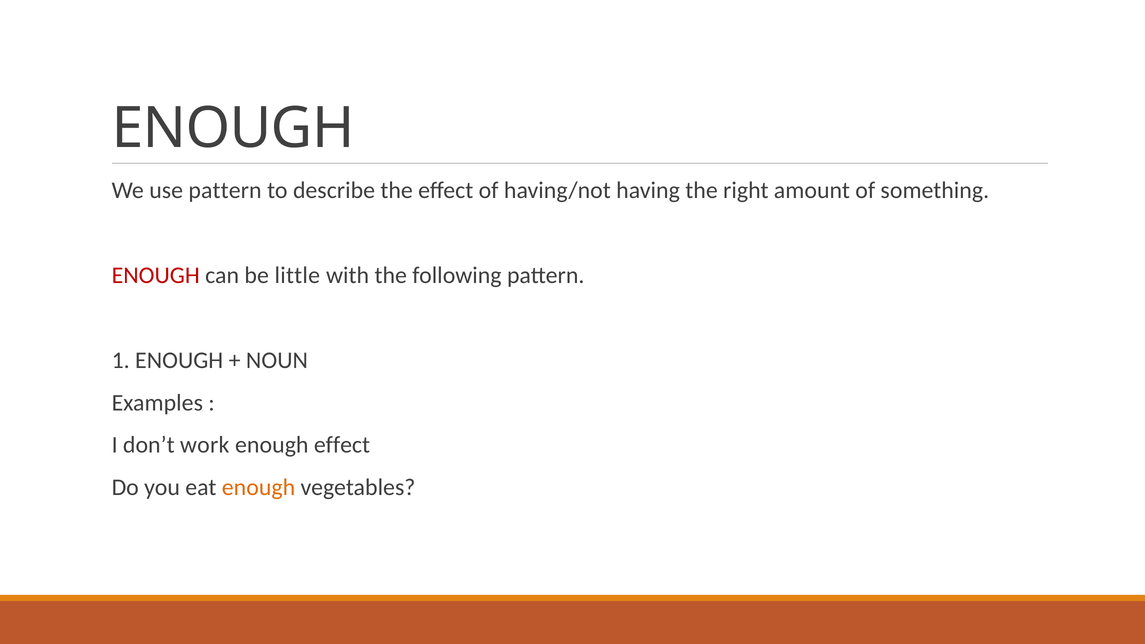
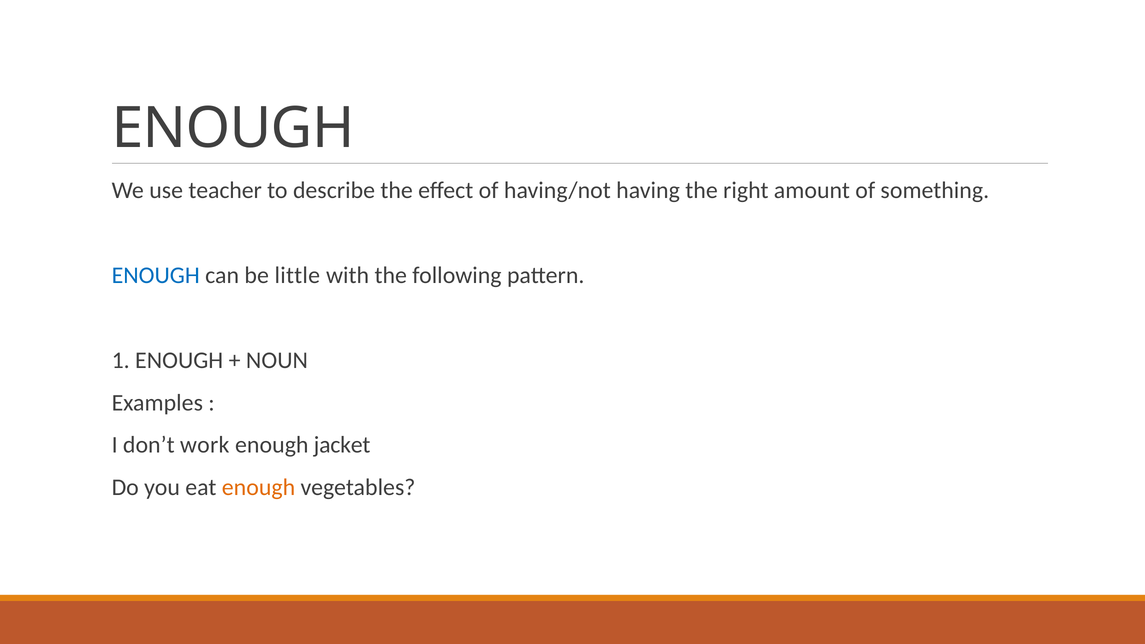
use pattern: pattern -> teacher (225, 190)
ENOUGH colour: red -> blue (156, 275)
enough effect: effect -> jacket (342, 445)
